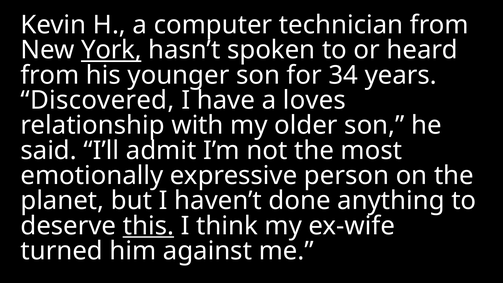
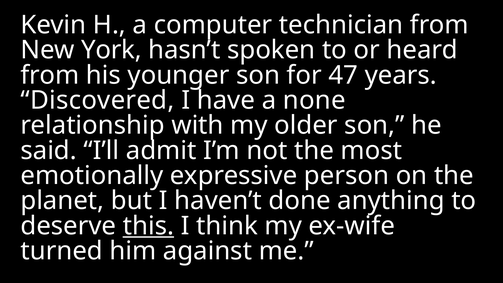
York underline: present -> none (111, 50)
34: 34 -> 47 (343, 75)
loves: loves -> none (314, 100)
